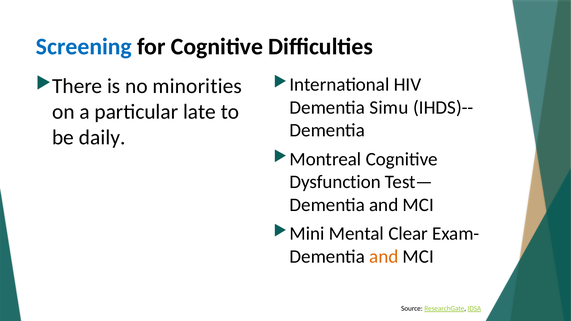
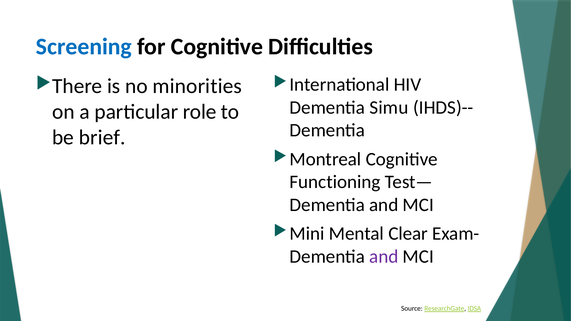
late: late -> role (200, 112)
daily: daily -> brief (102, 138)
Dysfunction: Dysfunction -> Functioning (335, 182)
and colour: orange -> purple (384, 257)
